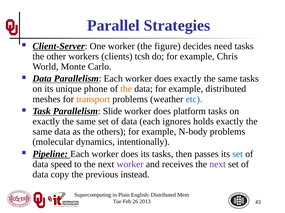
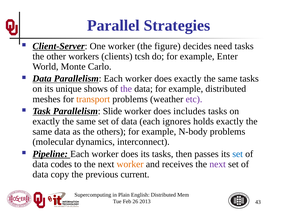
Chris: Chris -> Enter (227, 57)
phone: phone -> shows (96, 89)
the colour: orange -> purple (126, 89)
etc colour: blue -> purple (194, 99)
platform: platform -> includes (189, 112)
intentionally: intentionally -> interconnect (143, 142)
speed: speed -> codes (61, 165)
worker colour: purple -> orange (130, 165)
instead: instead -> current (135, 175)
